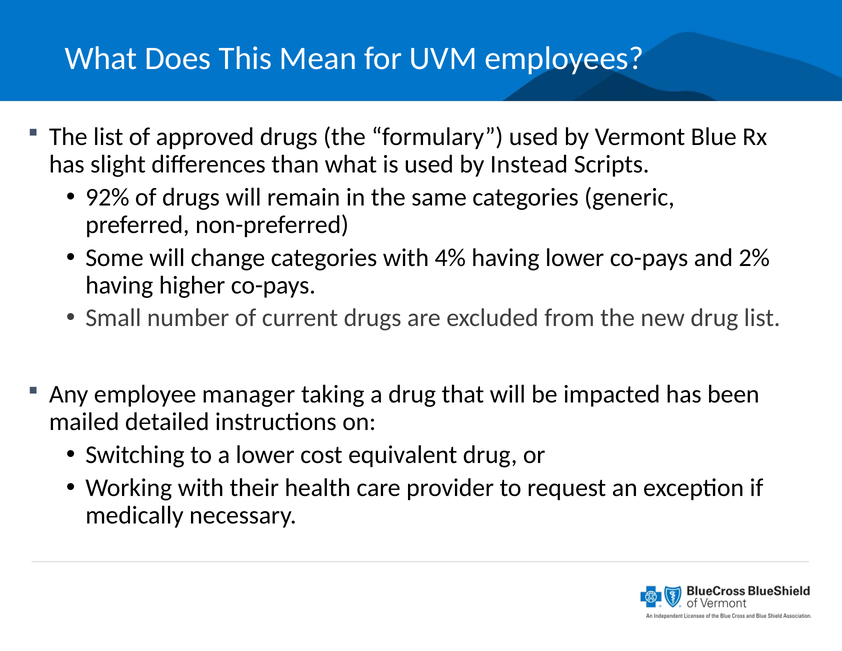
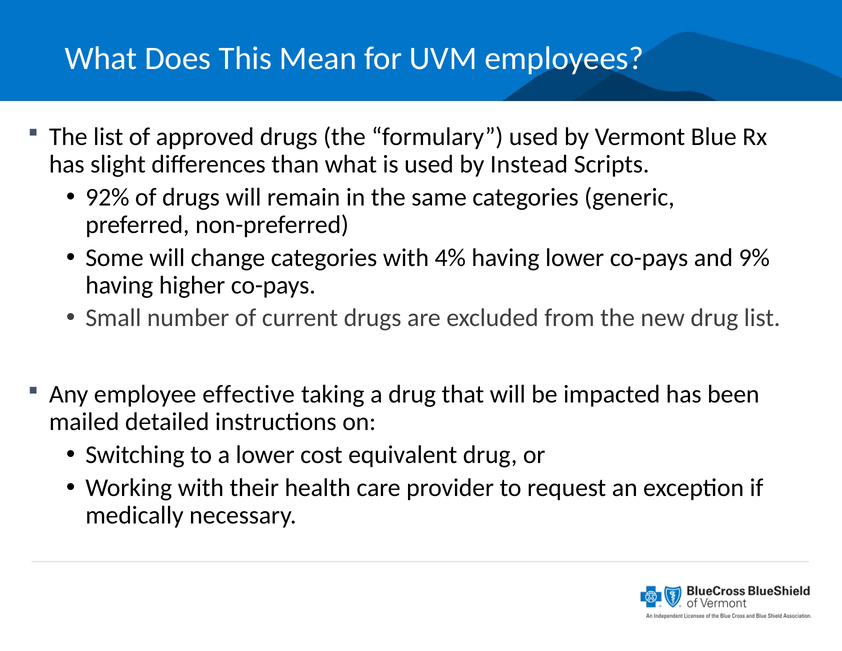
2%: 2% -> 9% (754, 257)
manager: manager -> effective (249, 394)
